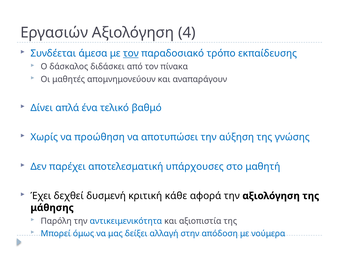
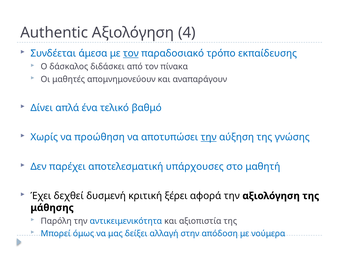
Εργασιών: Εργασιών -> Authentic (54, 33)
την underline: none -> present (209, 137)
κάθε: κάθε -> ξέρει (176, 196)
